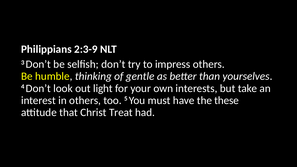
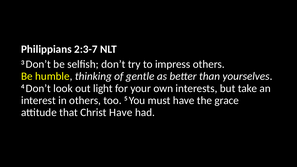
2:3-9: 2:3-9 -> 2:3-7 (86, 49)
these: these -> grace (227, 100)
Christ Treat: Treat -> Have (121, 112)
